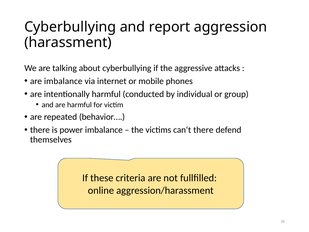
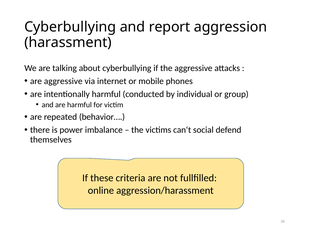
are imbalance: imbalance -> aggressive (63, 81)
can‘t there: there -> social (203, 130)
